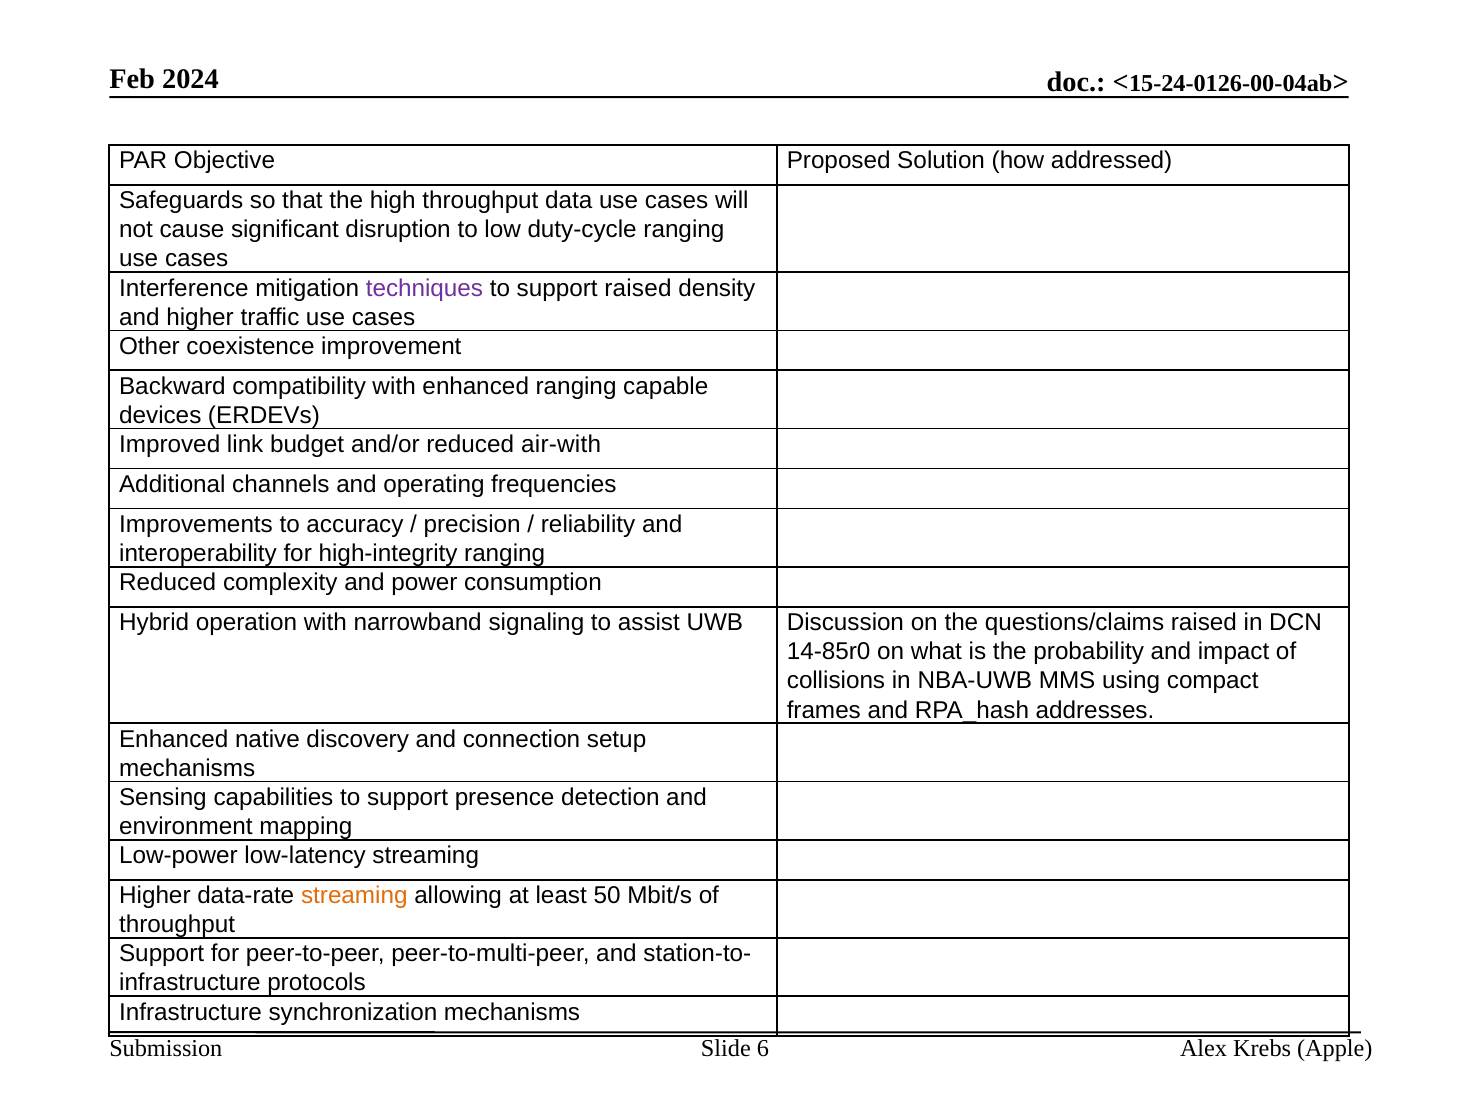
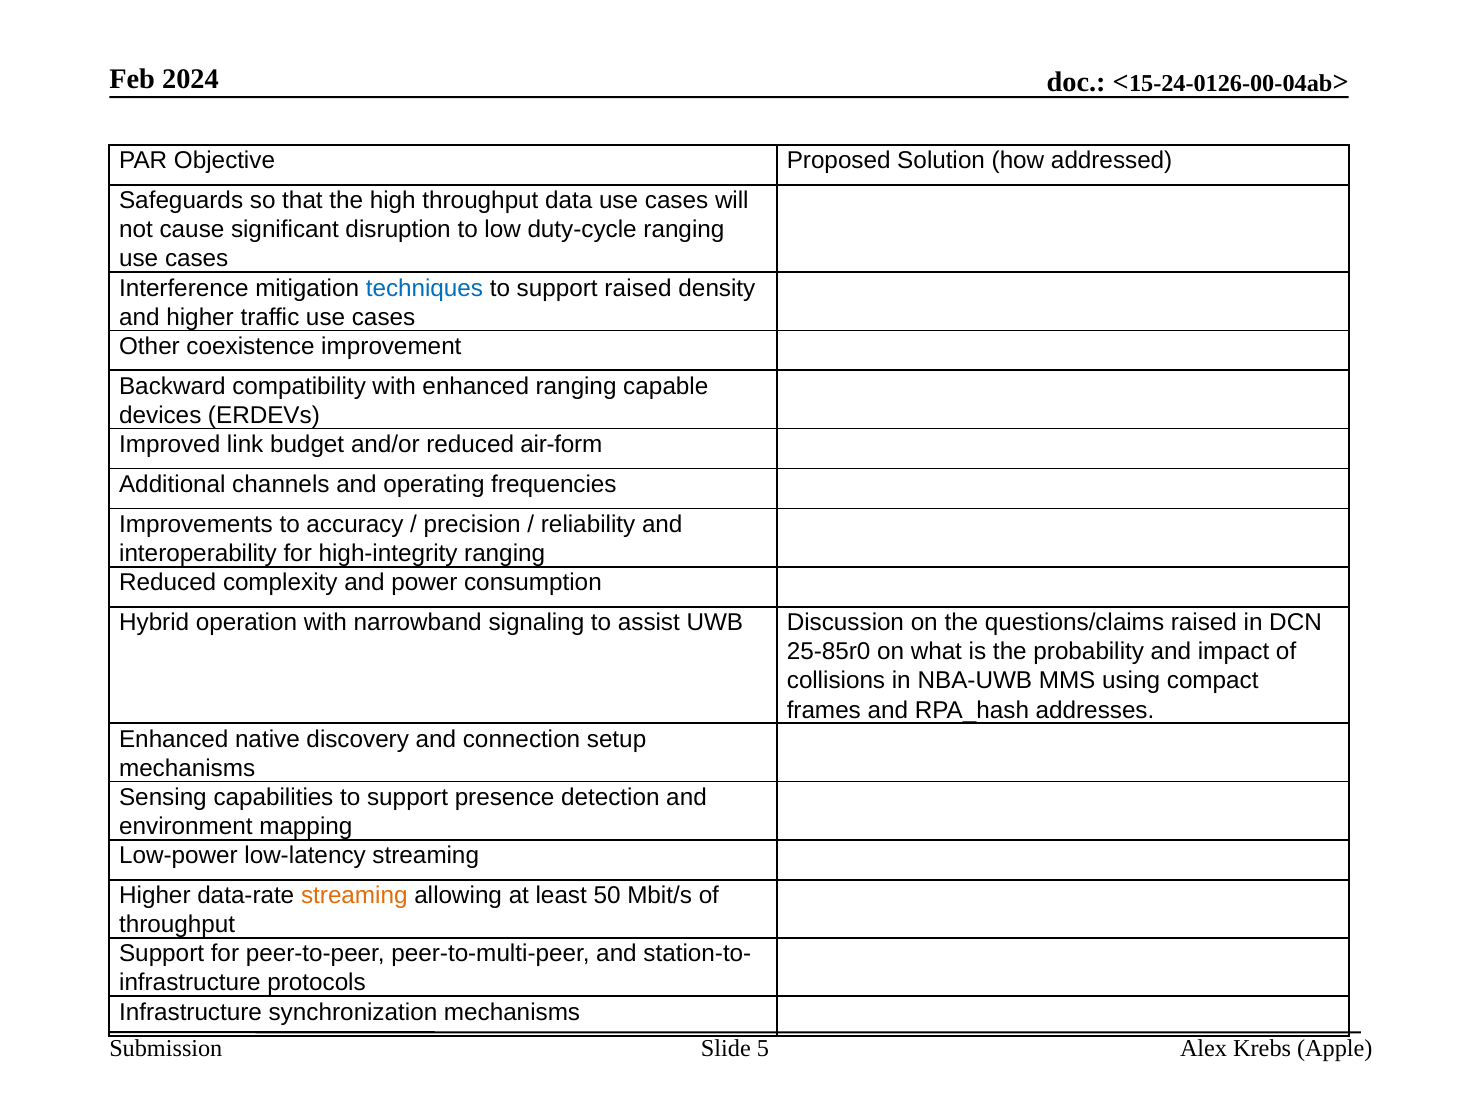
techniques colour: purple -> blue (424, 288)
air-with: air-with -> air-form (561, 445)
14-85r0: 14-85r0 -> 25-85r0 (829, 652)
6: 6 -> 5 (763, 1049)
